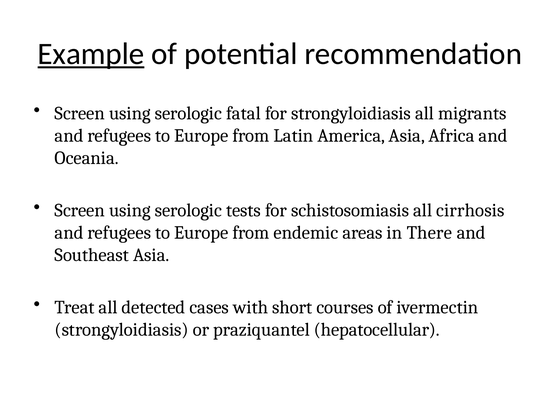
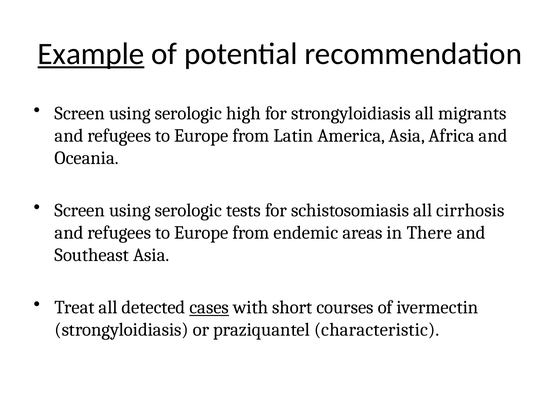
fatal: fatal -> high (243, 113)
cases underline: none -> present (209, 307)
hepatocellular: hepatocellular -> characteristic (377, 330)
